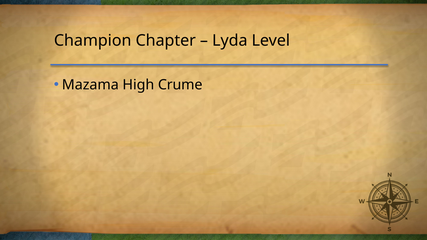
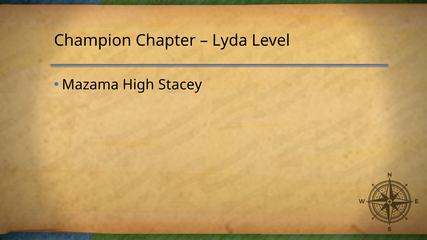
Crume: Crume -> Stacey (180, 85)
